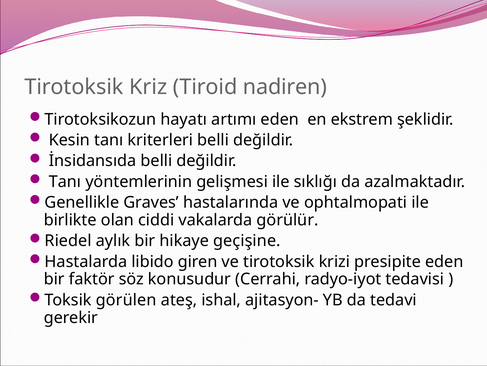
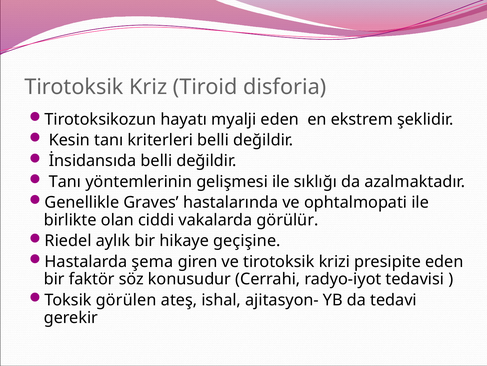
nadiren: nadiren -> disforia (285, 87)
artımı: artımı -> myalji (234, 119)
libido: libido -> şema (152, 261)
